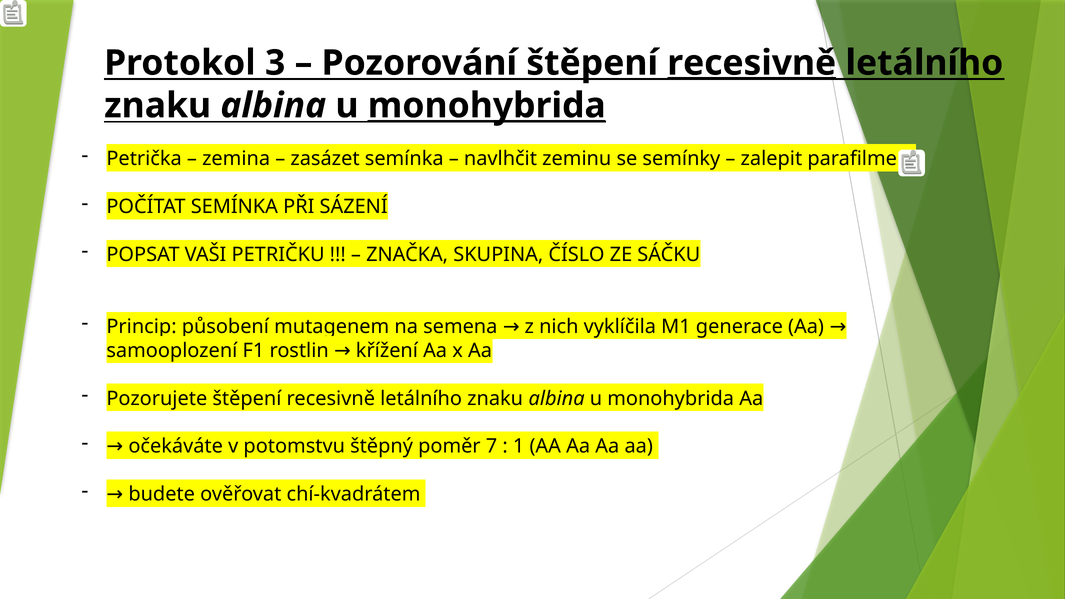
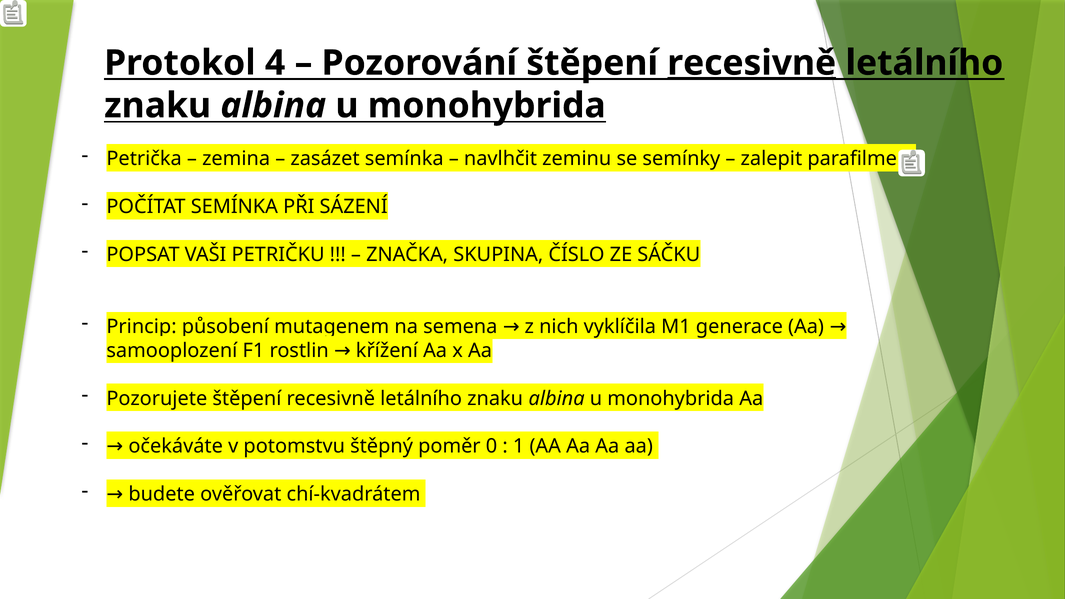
3: 3 -> 4 (275, 63)
monohybrida underline: present -> none (487, 106)
7: 7 -> 0 (491, 446)
